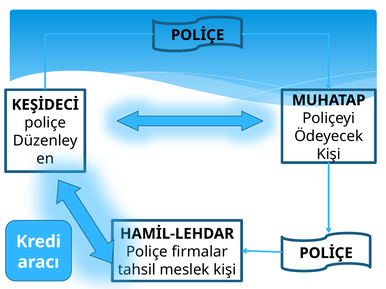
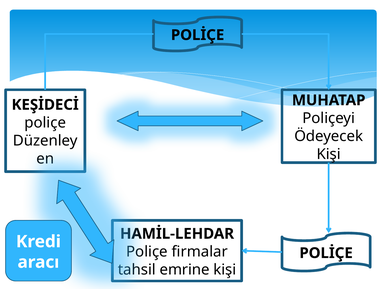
meslek: meslek -> emrine (185, 270)
